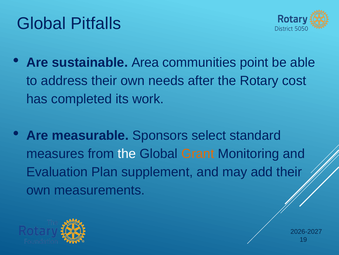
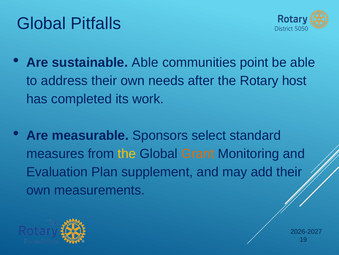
sustainable Area: Area -> Able (145, 62)
cost: cost -> host (294, 81)
the colour: white -> yellow (127, 153)
